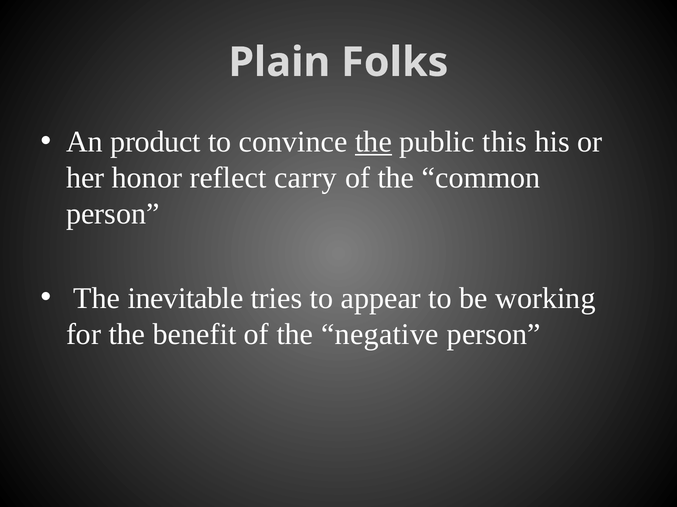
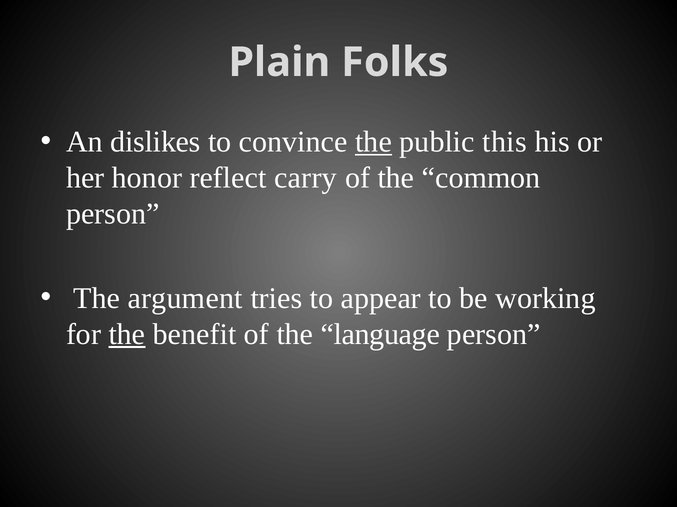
product: product -> dislikes (155, 142)
inevitable: inevitable -> argument (185, 299)
the underline: none -> present (127, 335)
negative: negative -> language (380, 335)
